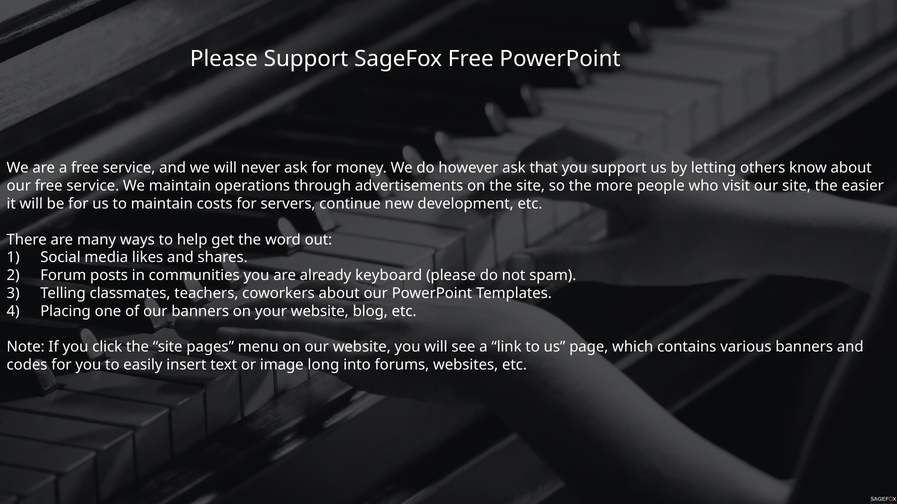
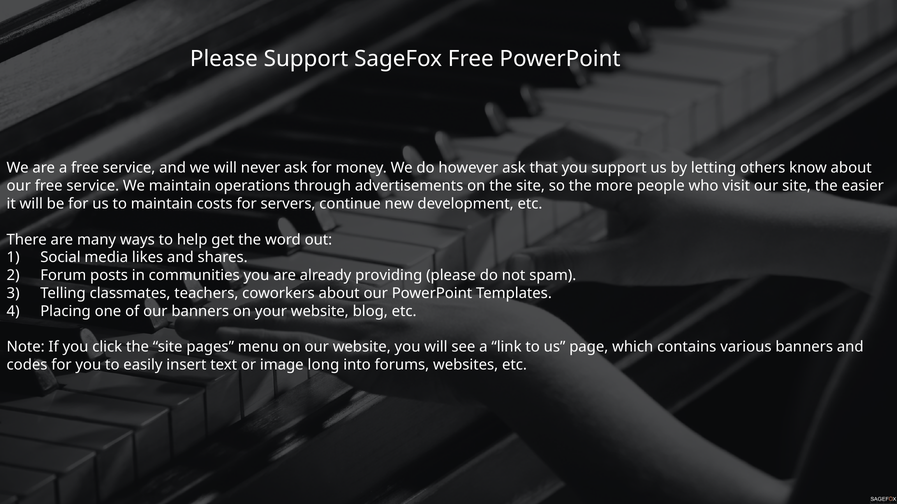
keyboard: keyboard -> providing (389, 276)
